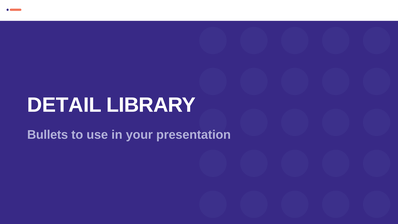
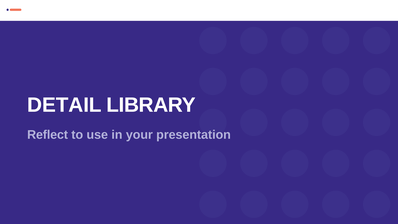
Bullets: Bullets -> Reflect (48, 135)
